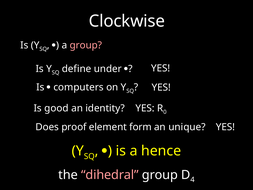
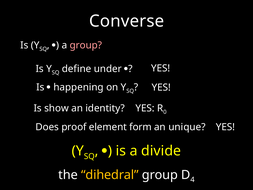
Clockwise: Clockwise -> Converse (127, 21)
computers: computers -> happening (79, 87)
good: good -> show (56, 108)
hence: hence -> divide (161, 151)
dihedral colour: pink -> yellow (110, 175)
